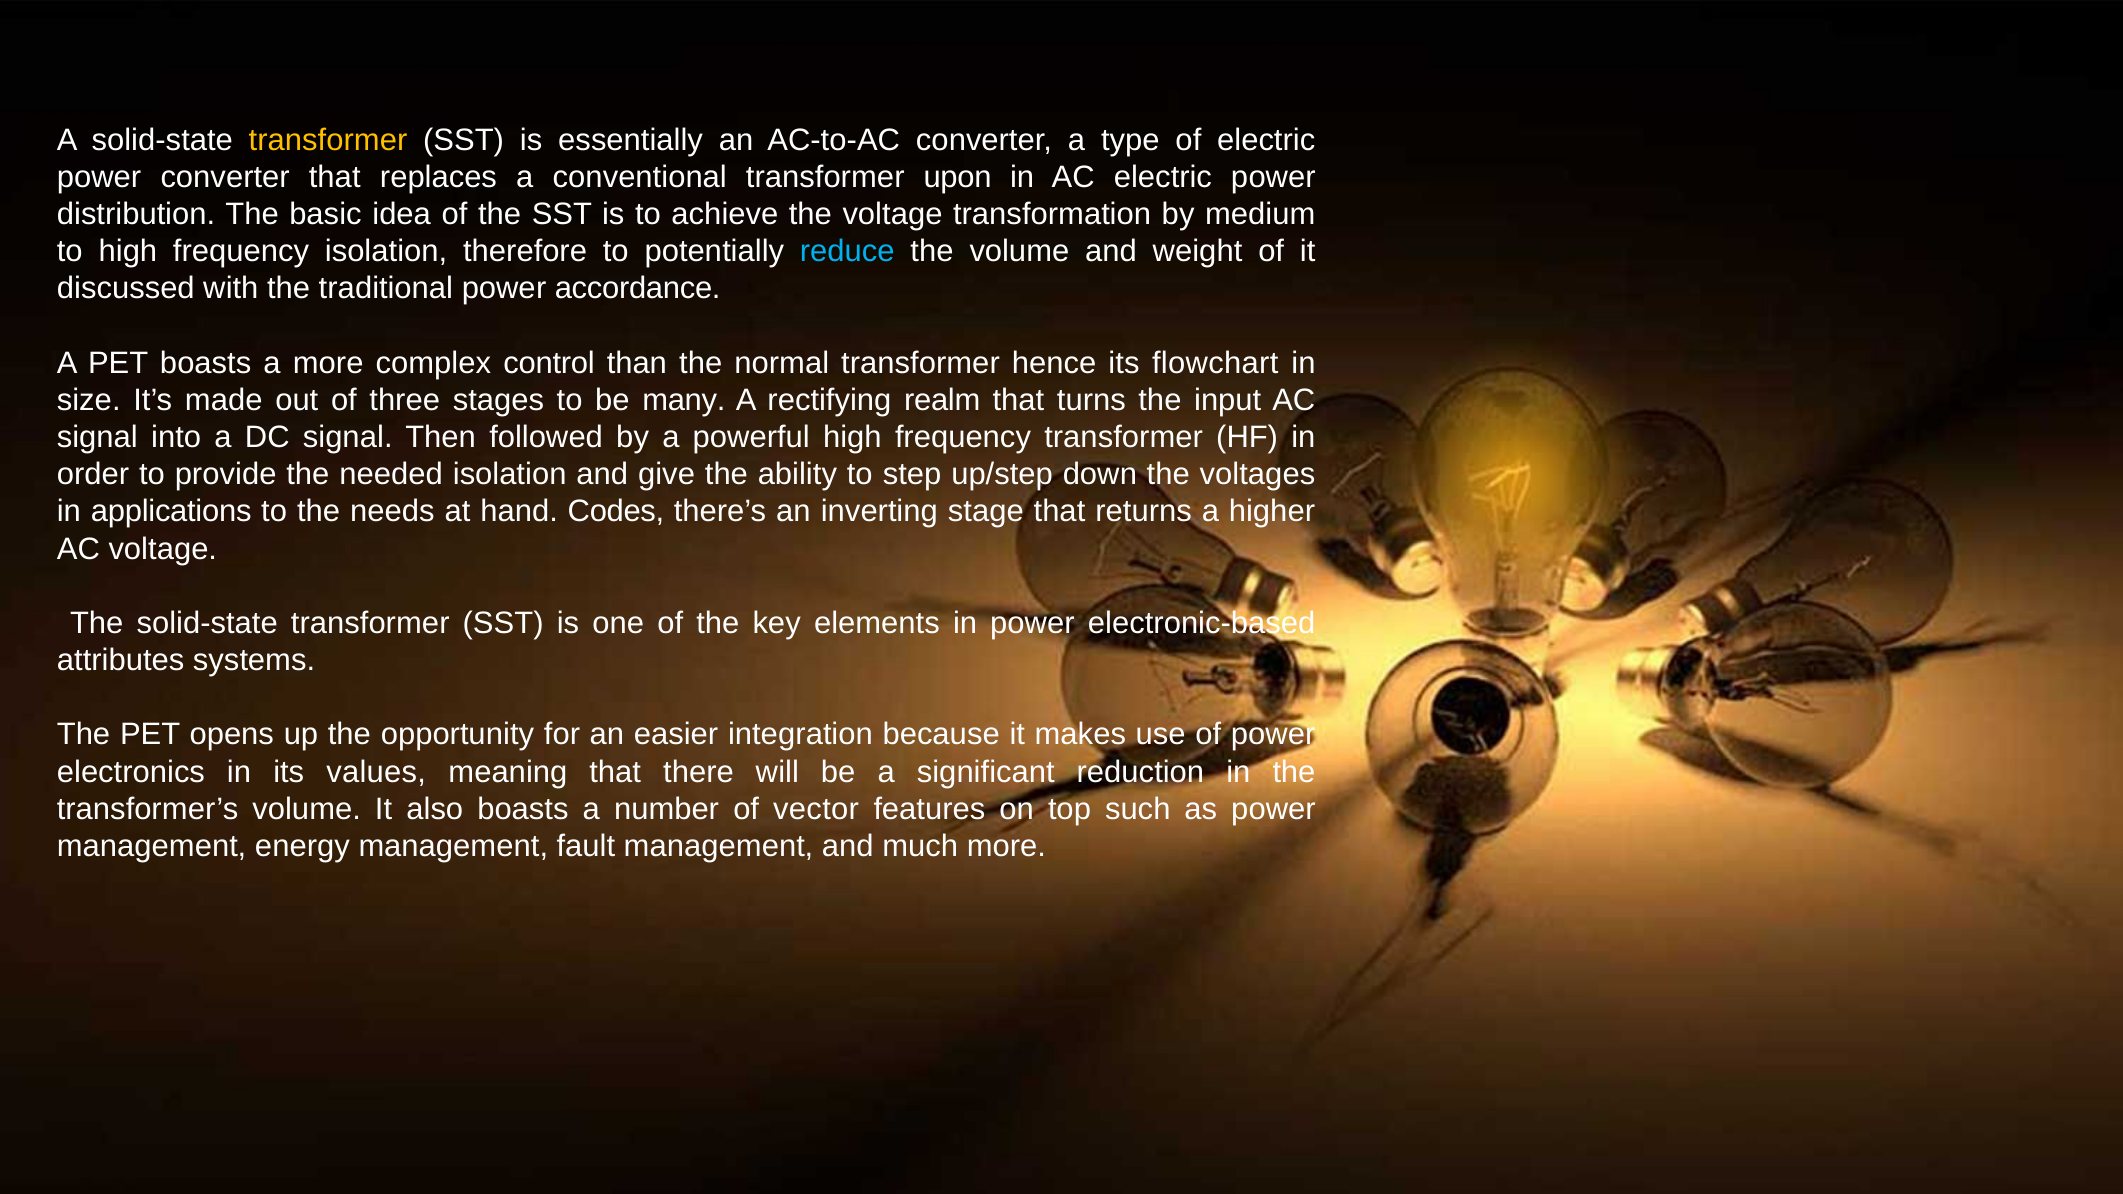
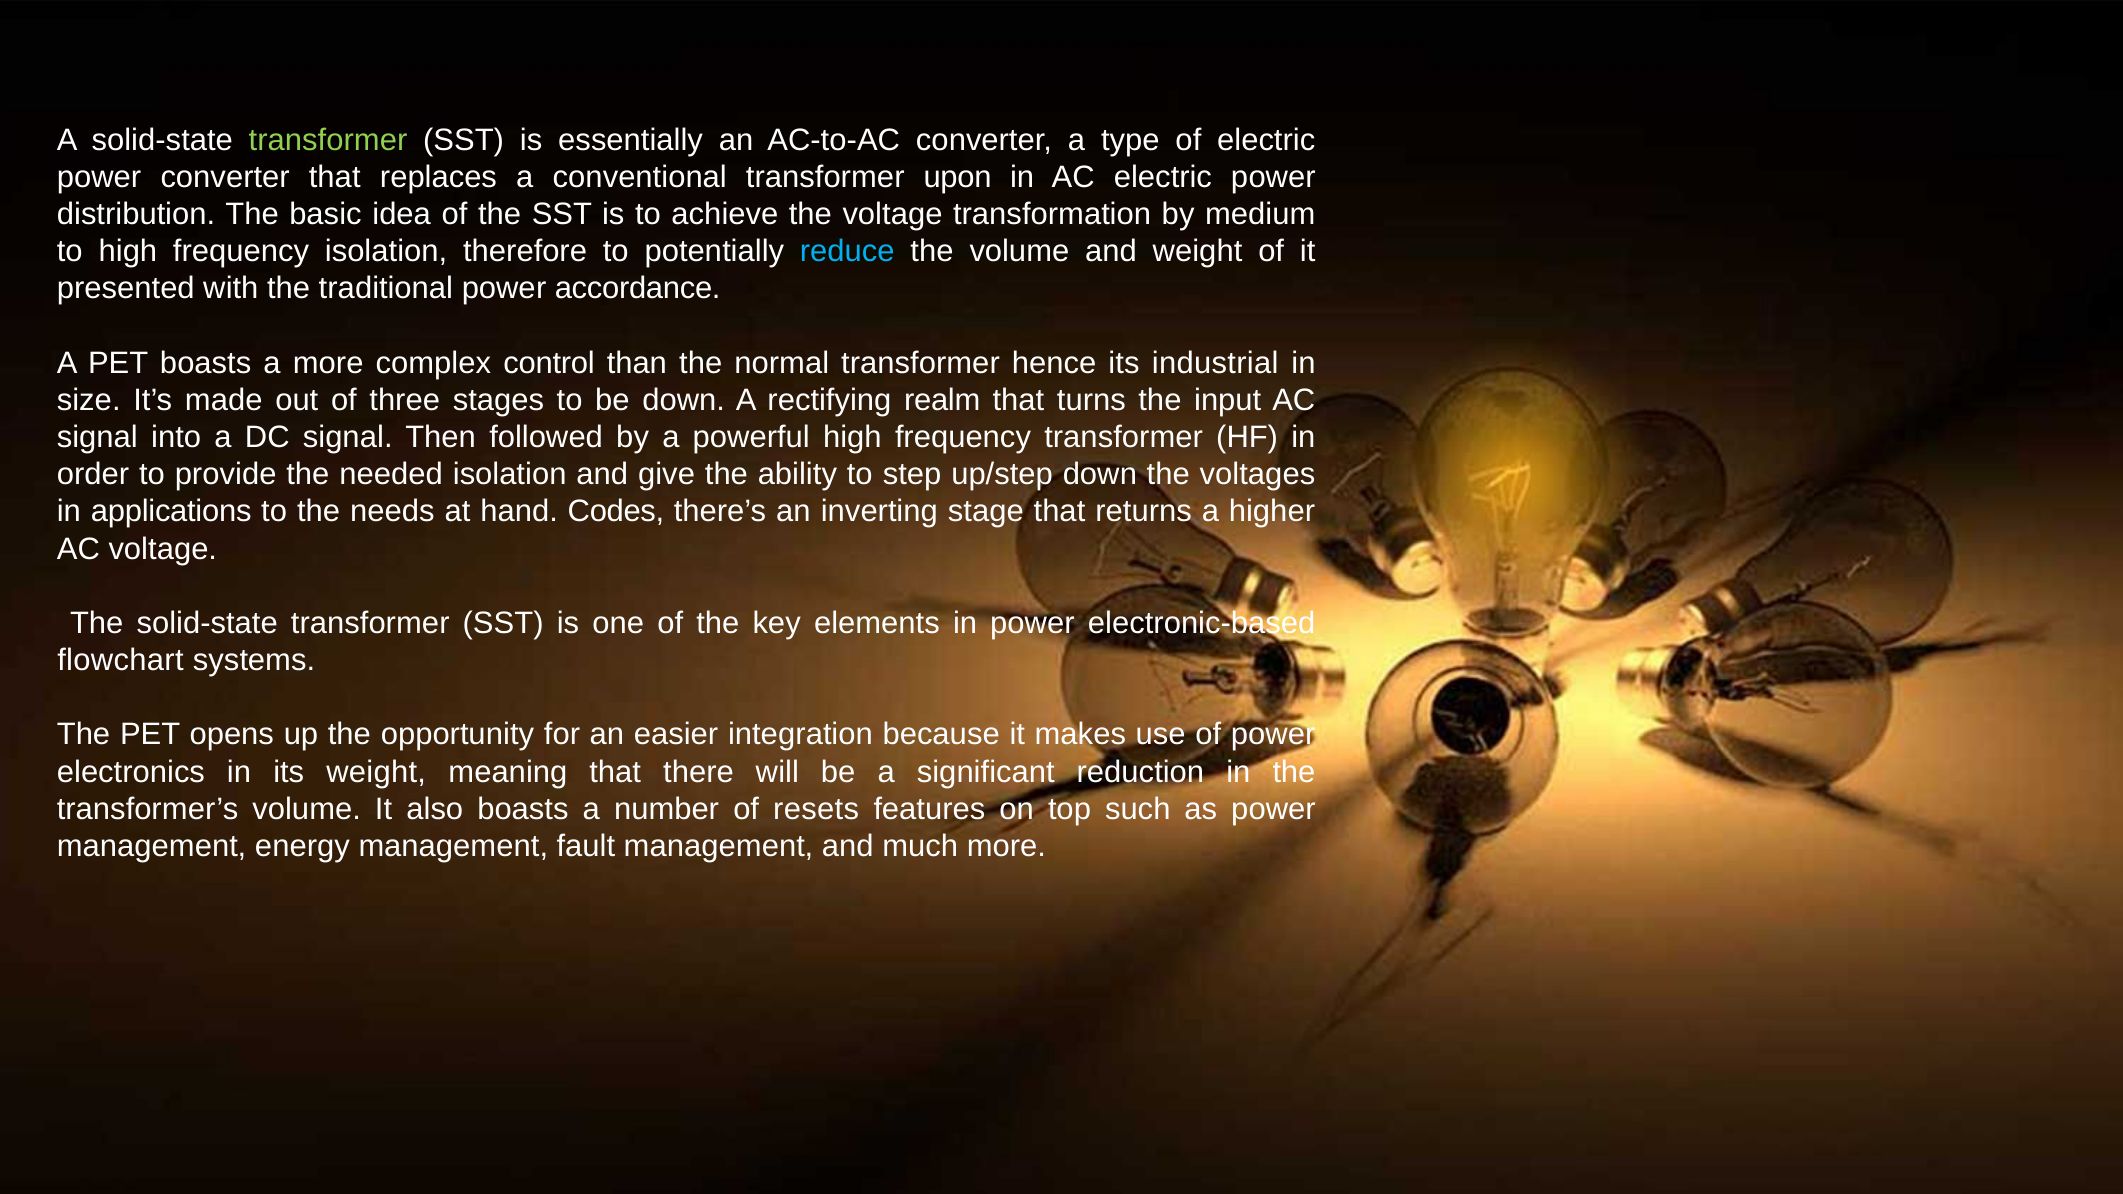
transformer colour: yellow -> light green (328, 140)
discussed: discussed -> presented (126, 289)
flowchart: flowchart -> industrial (1215, 363)
be many: many -> down (684, 400)
attributes: attributes -> flowchart (120, 660)
its values: values -> weight (376, 772)
vector: vector -> resets (816, 809)
